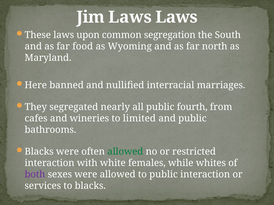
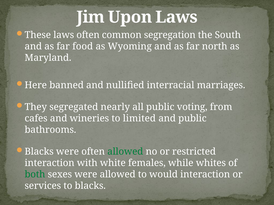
Jim Laws: Laws -> Upon (130, 17)
laws upon: upon -> often (88, 35)
fourth: fourth -> voting (192, 107)
both colour: purple -> green (35, 175)
to public: public -> would (164, 175)
